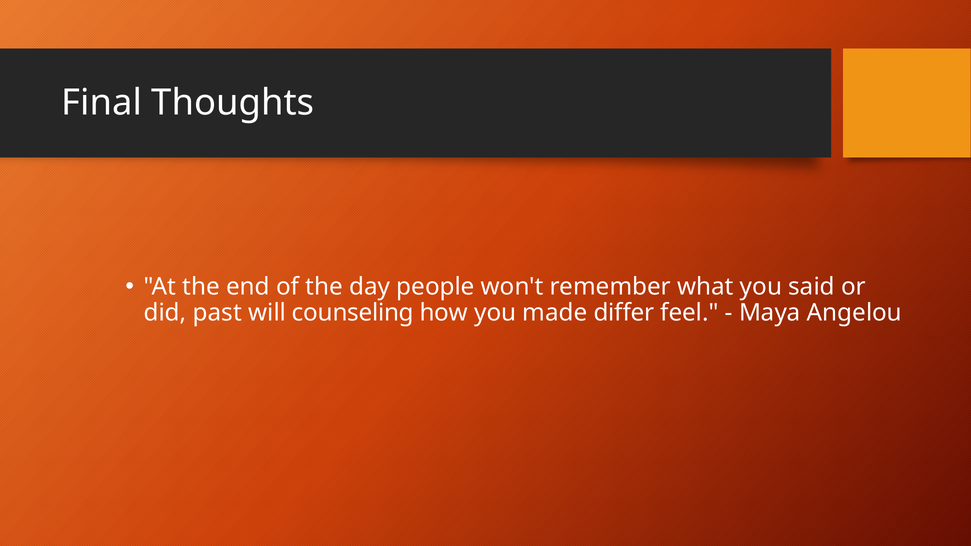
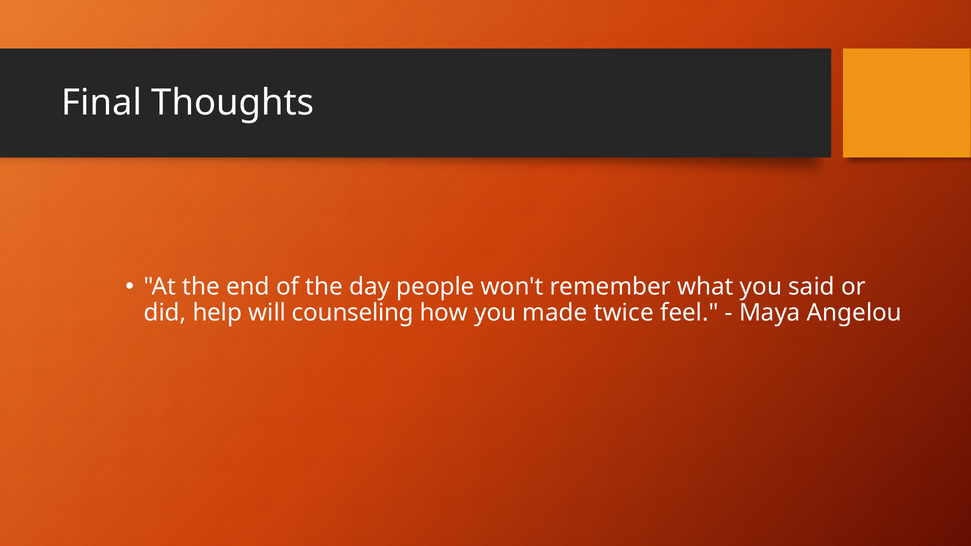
past: past -> help (217, 313)
differ: differ -> twice (624, 313)
